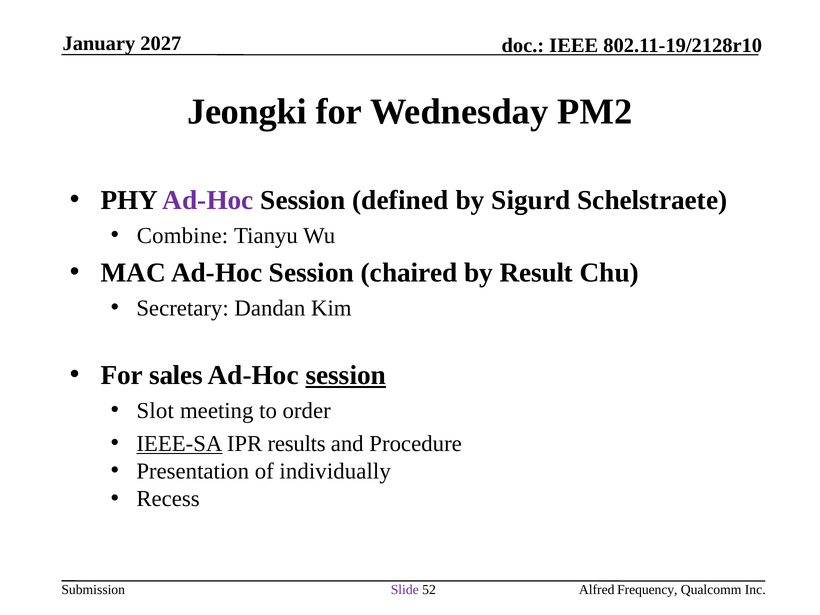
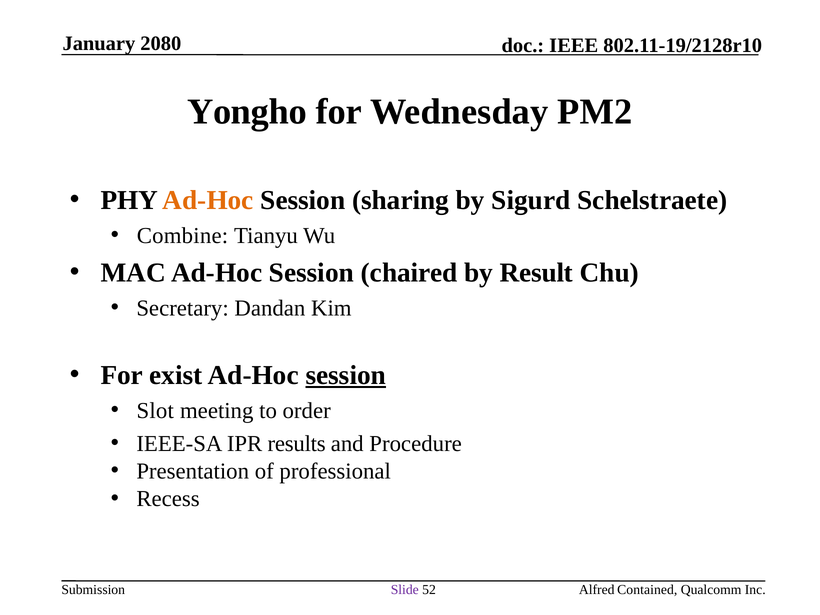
2027: 2027 -> 2080 (161, 43)
Jeongki: Jeongki -> Yongho (247, 112)
Ad-Hoc colour: purple -> orange (208, 200)
defined: defined -> sharing (401, 200)
sales: sales -> exist (176, 375)
IEEE-SA underline: present -> none (179, 444)
individually: individually -> professional (335, 471)
Frequency: Frequency -> Contained (647, 590)
